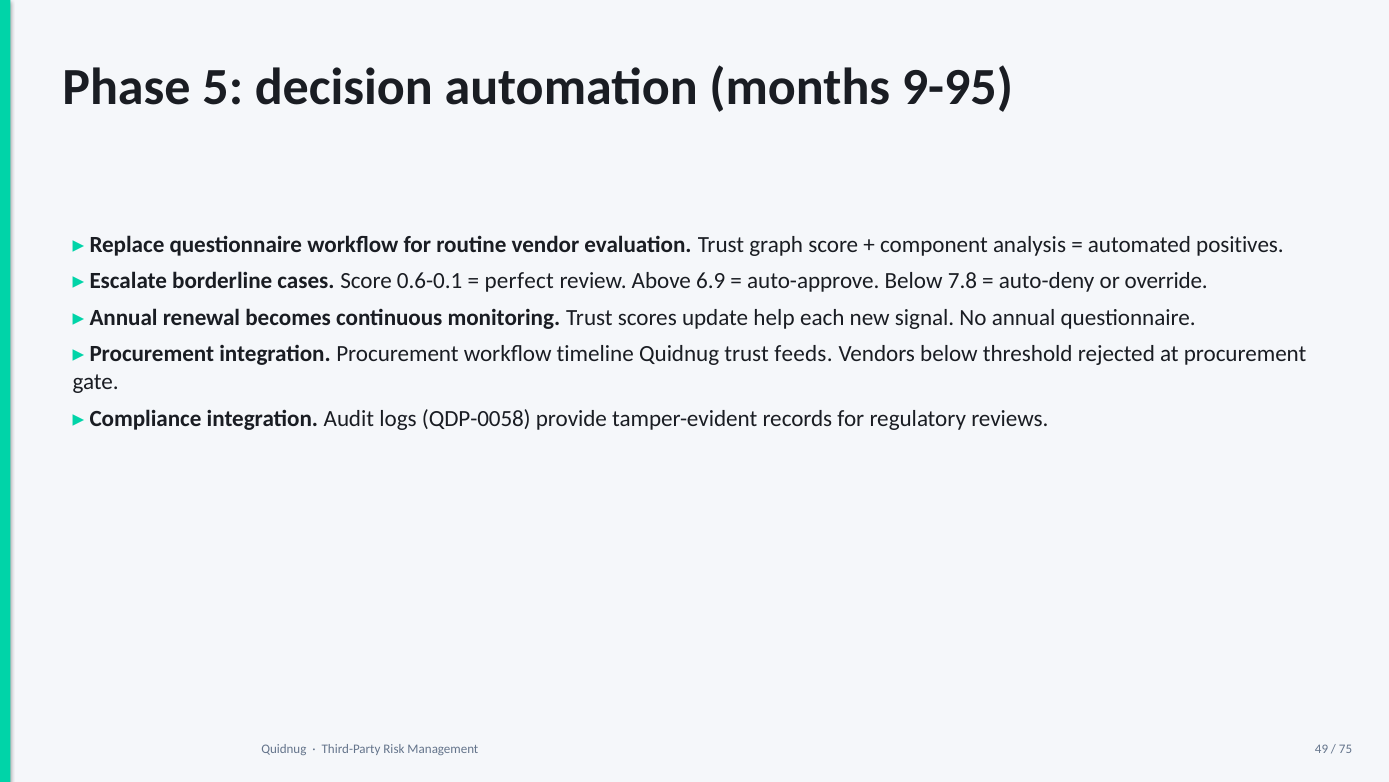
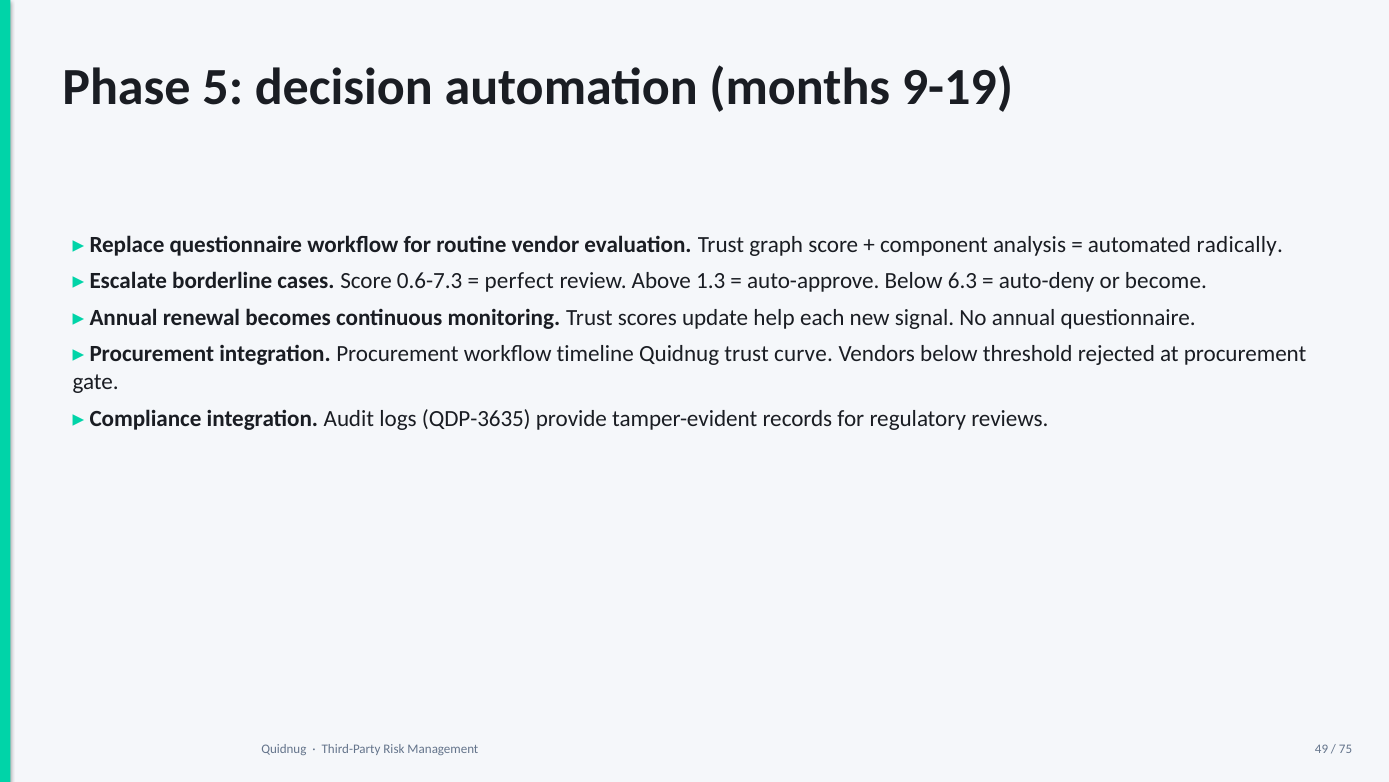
9-95: 9-95 -> 9-19 (957, 87)
positives: positives -> radically (1240, 245)
0.6-0.1: 0.6-0.1 -> 0.6-7.3 (430, 281)
6.9: 6.9 -> 1.3 (711, 281)
7.8: 7.8 -> 6.3 (962, 281)
override: override -> become (1166, 281)
feeds: feeds -> curve (803, 354)
QDP-0058: QDP-0058 -> QDP-3635 (476, 418)
